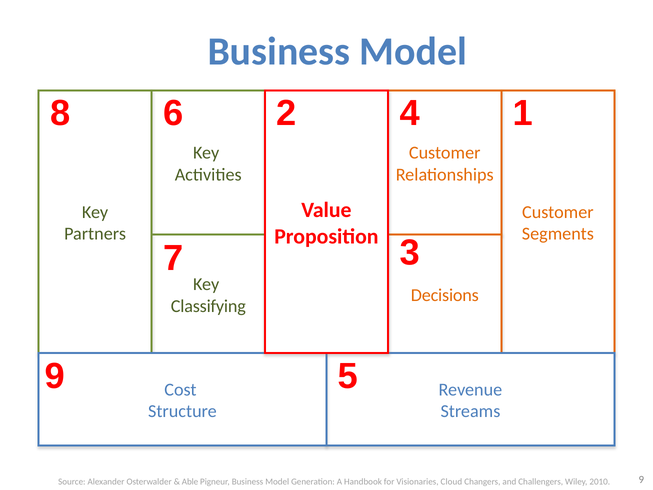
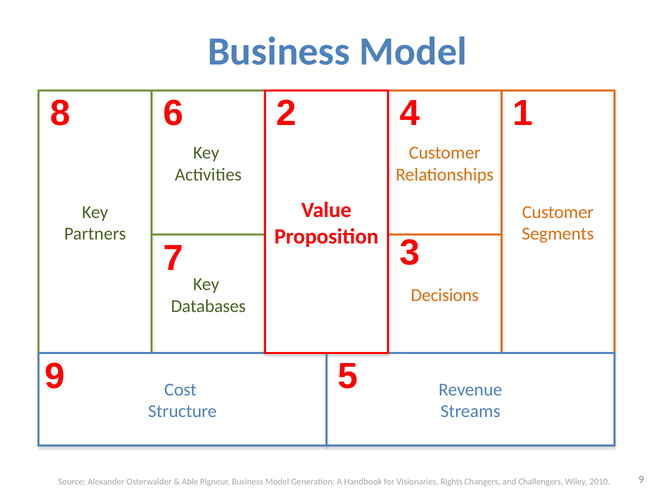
Classifying: Classifying -> Databases (208, 306)
Cloud: Cloud -> Rights (451, 481)
